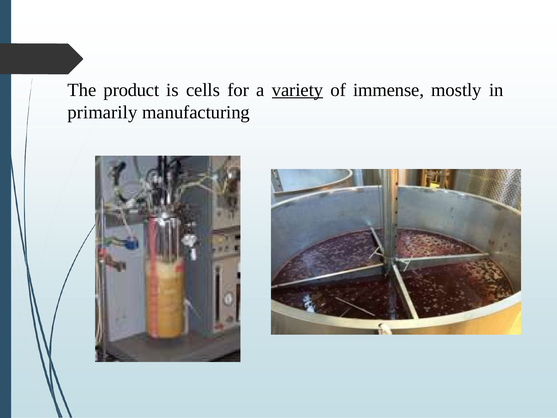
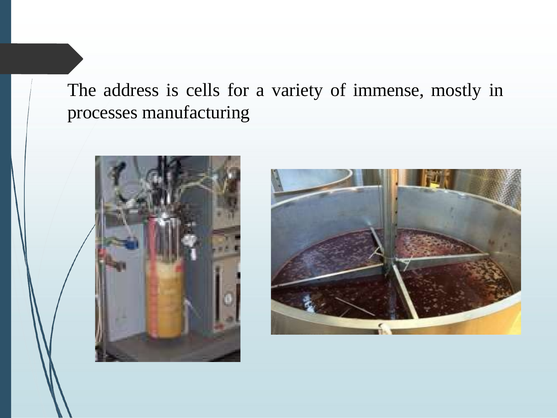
product: product -> address (131, 90)
variety underline: present -> none (298, 90)
primarily: primarily -> processes (103, 112)
